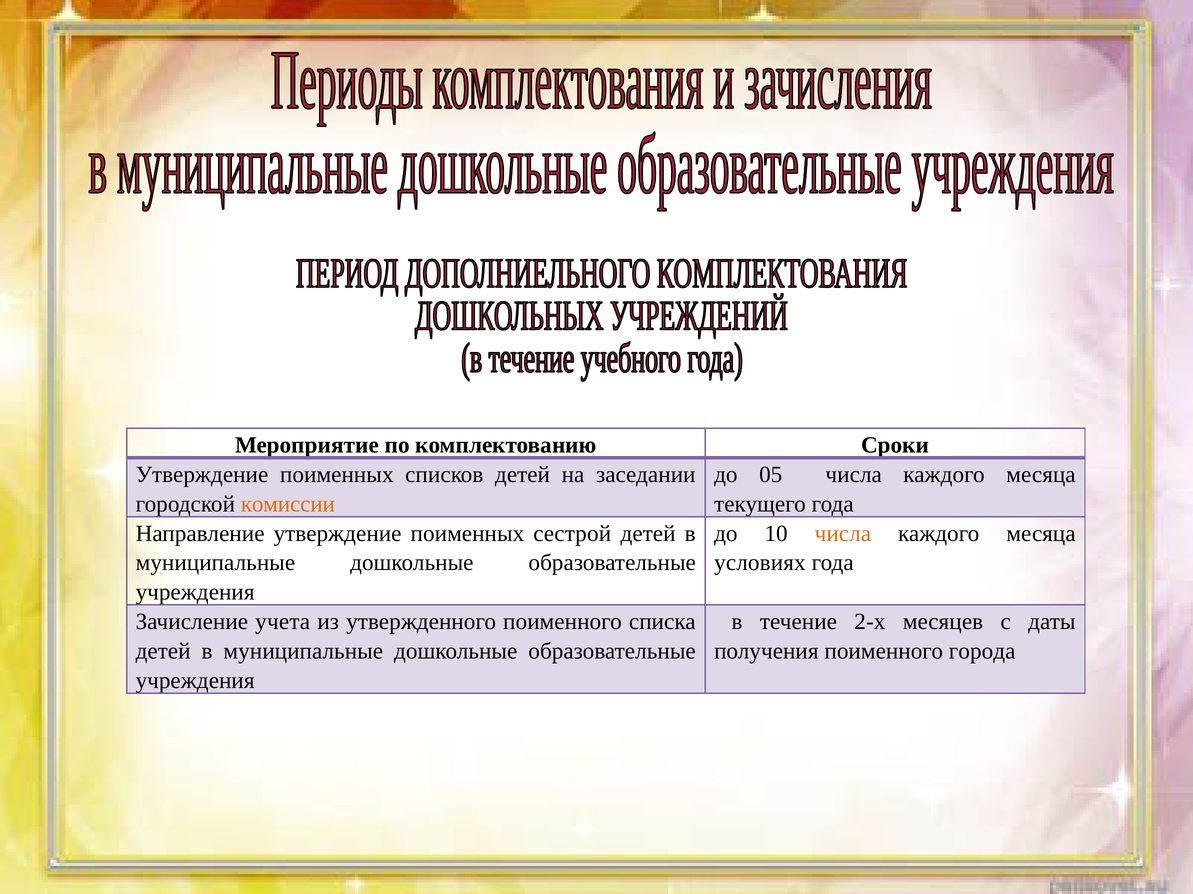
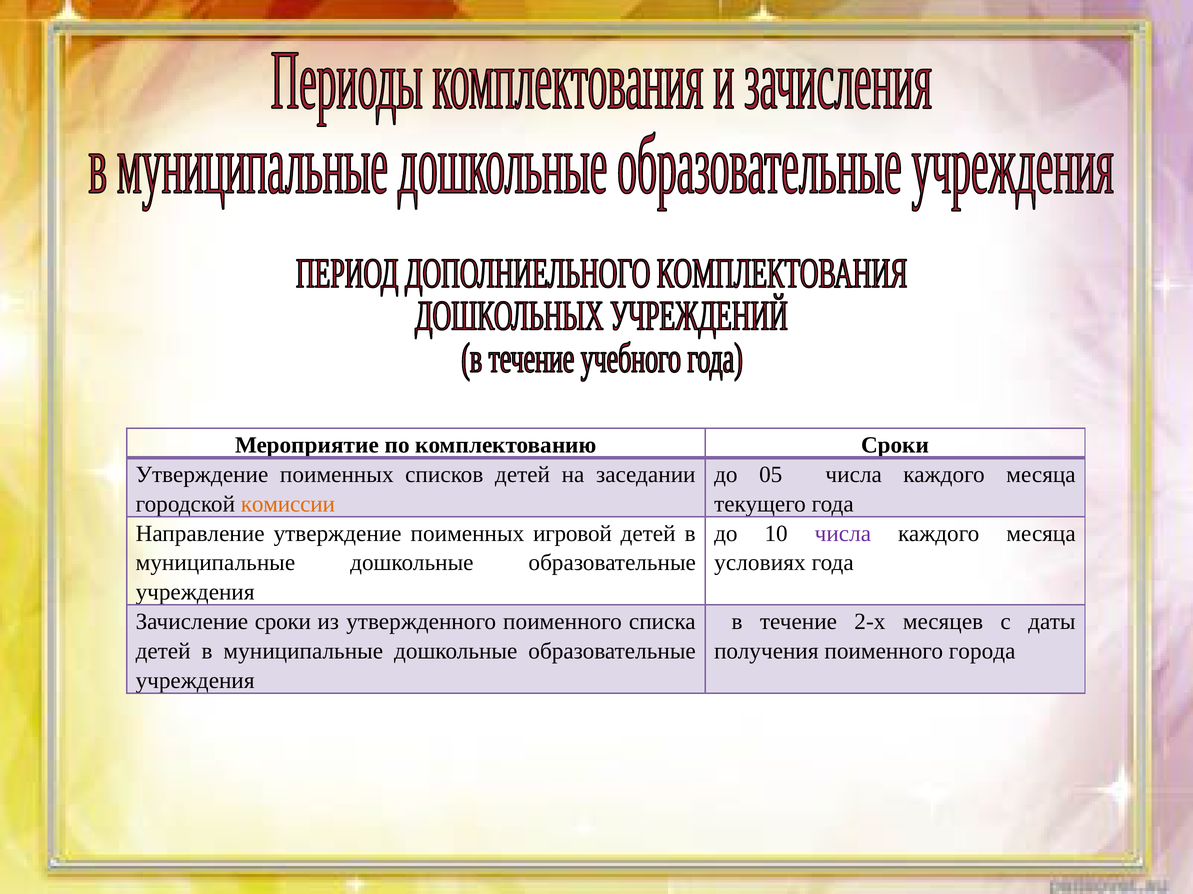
сестрой: сестрой -> игровой (572, 534)
числа colour: orange -> purple (843, 534)
Зачисление учета: учета -> сроки (283, 622)
